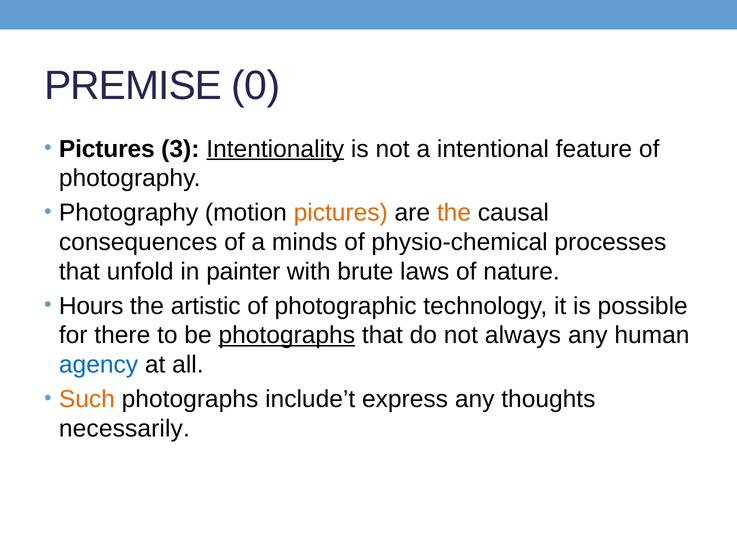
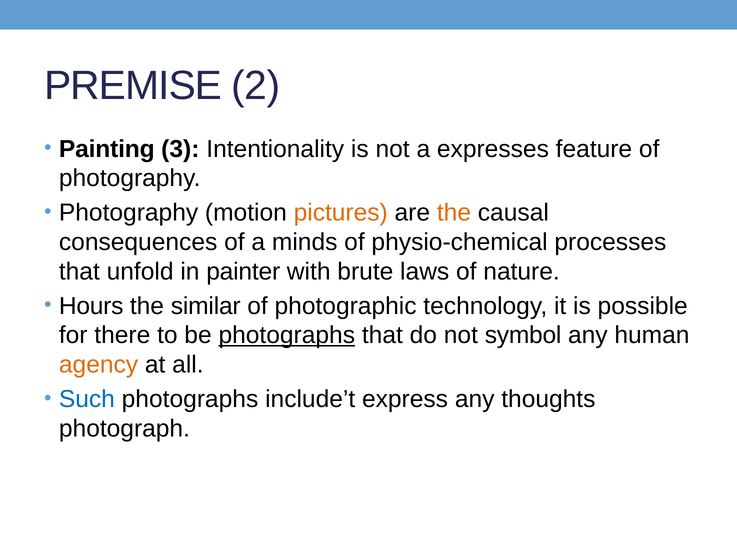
0: 0 -> 2 (256, 86)
Pictures: Pictures -> Painting (107, 149)
Intentionality underline: present -> none (275, 149)
intentional: intentional -> expresses (493, 149)
artistic: artistic -> similar (206, 306)
always: always -> symbol (523, 336)
agency colour: blue -> orange (99, 365)
Such colour: orange -> blue (87, 400)
necessarily: necessarily -> photograph (124, 429)
